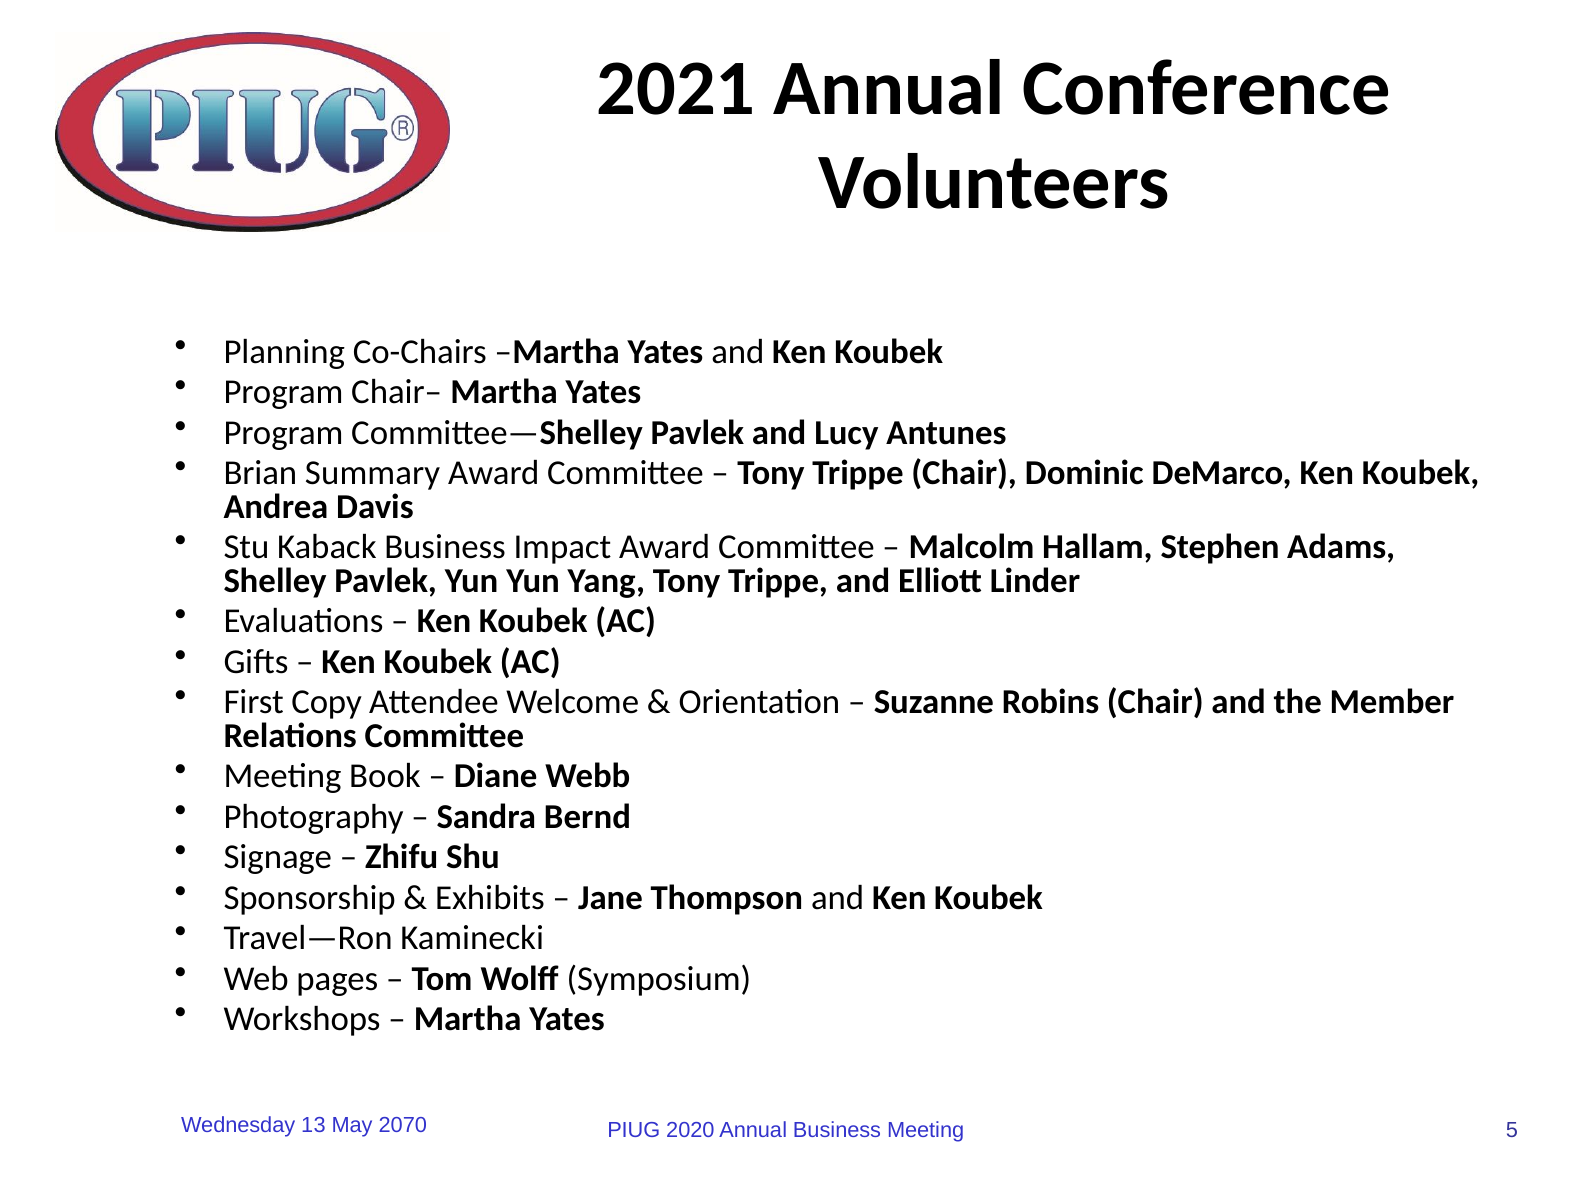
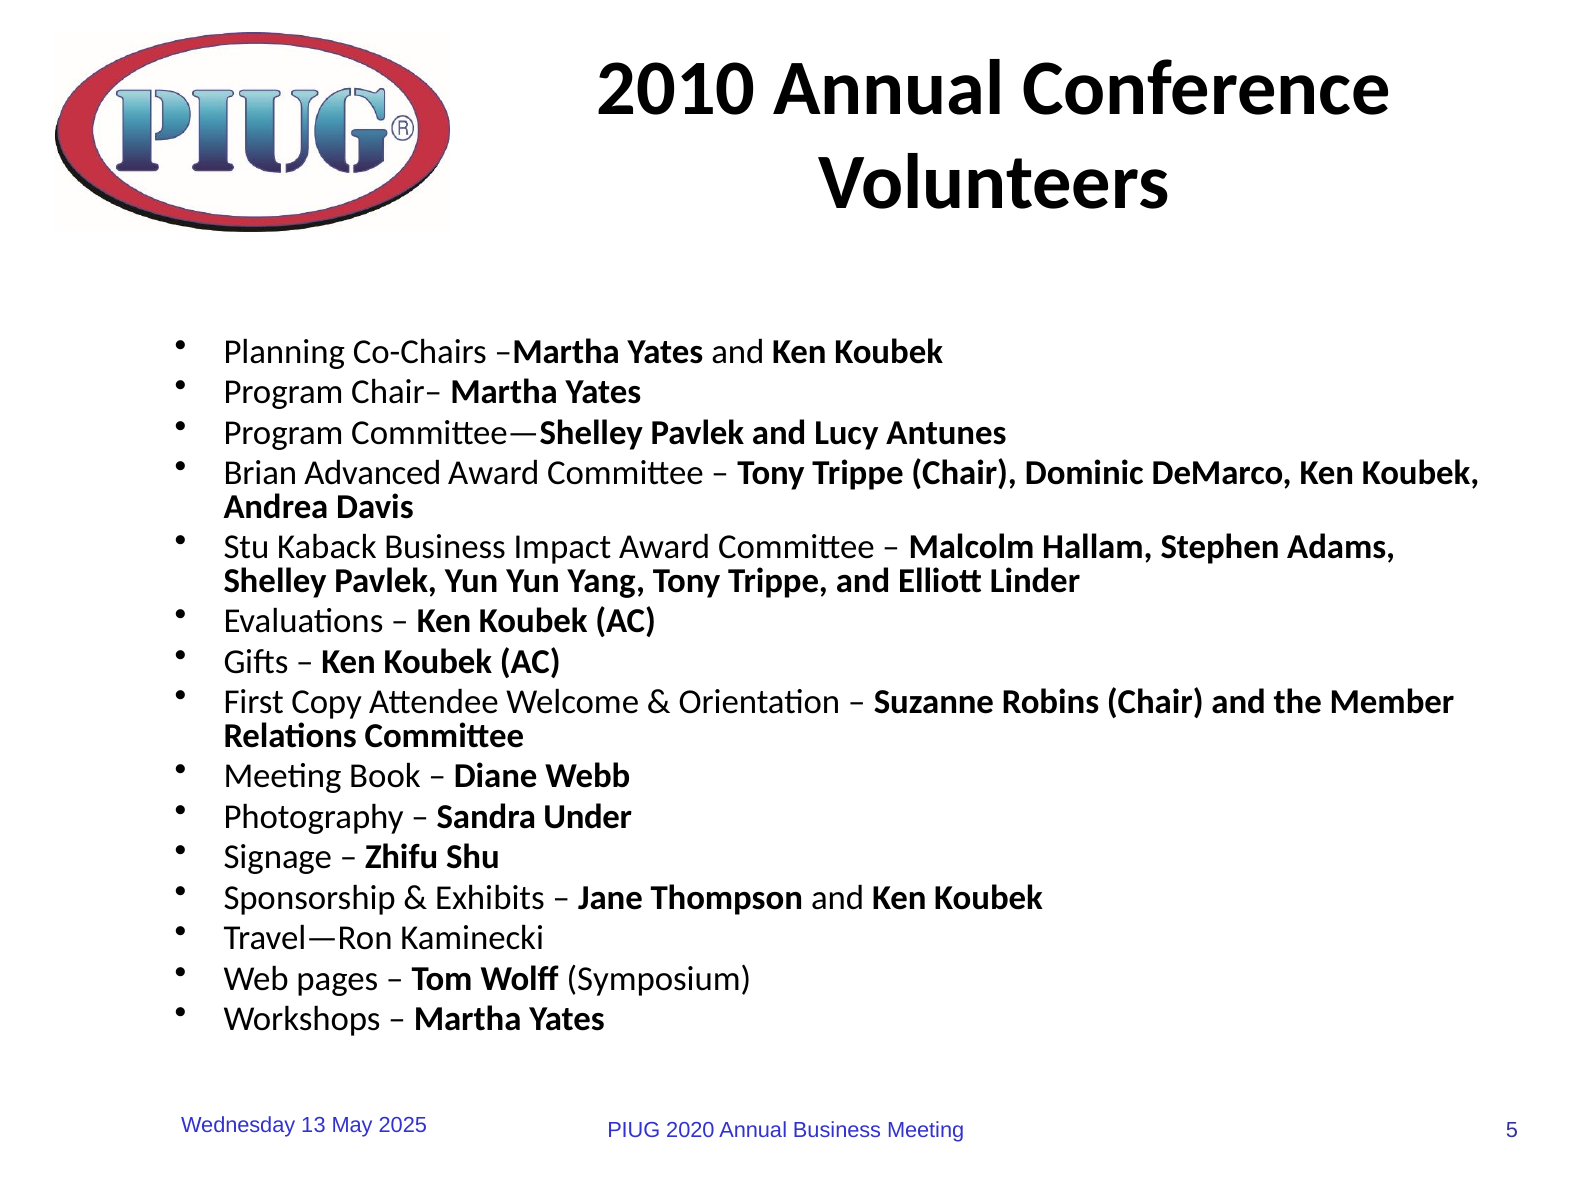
2021: 2021 -> 2010 (676, 89)
Summary: Summary -> Advanced (373, 473)
Bernd: Bernd -> Under (588, 816)
2070: 2070 -> 2025 (403, 1125)
